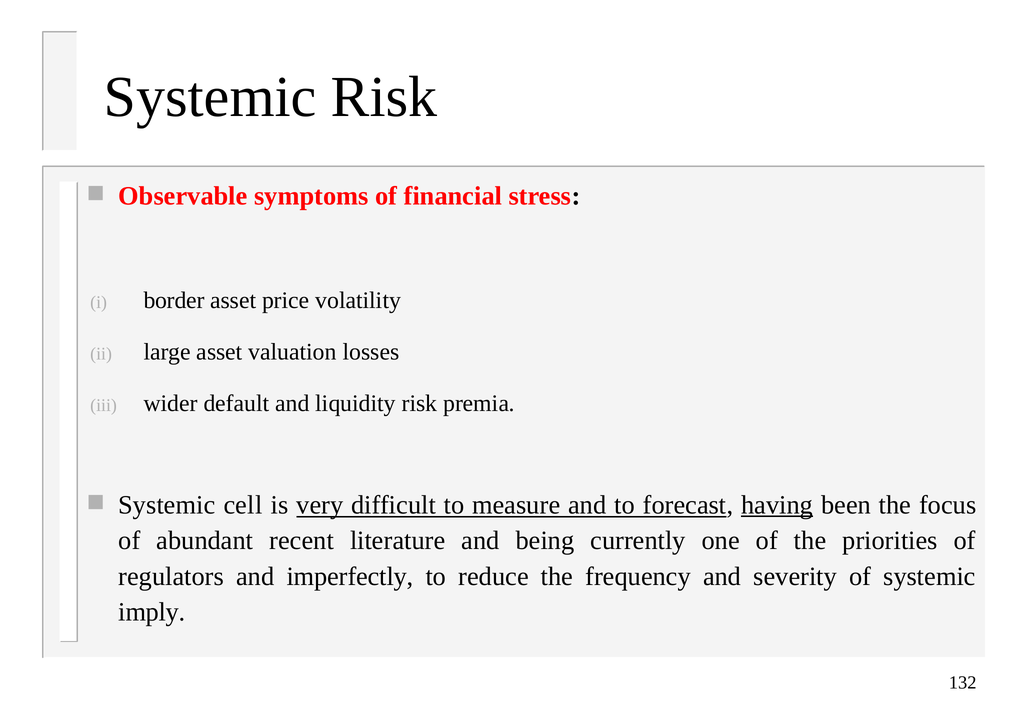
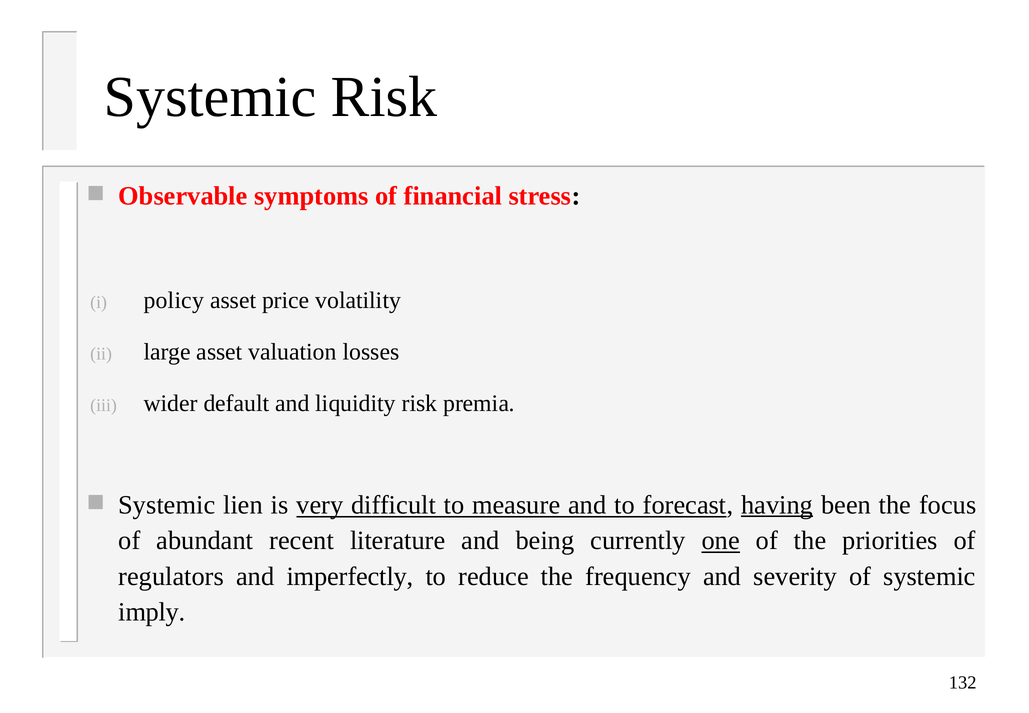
border: border -> policy (174, 300)
cell: cell -> lien (243, 505)
one underline: none -> present (721, 540)
